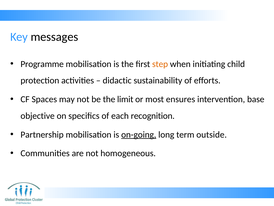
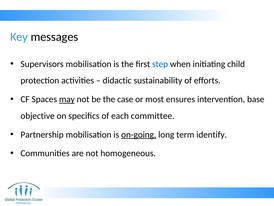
Programme: Programme -> Supervisors (42, 64)
step colour: orange -> blue (160, 64)
may underline: none -> present (67, 99)
limit: limit -> case (125, 99)
recognition: recognition -> committee (153, 116)
outside: outside -> identify (212, 134)
